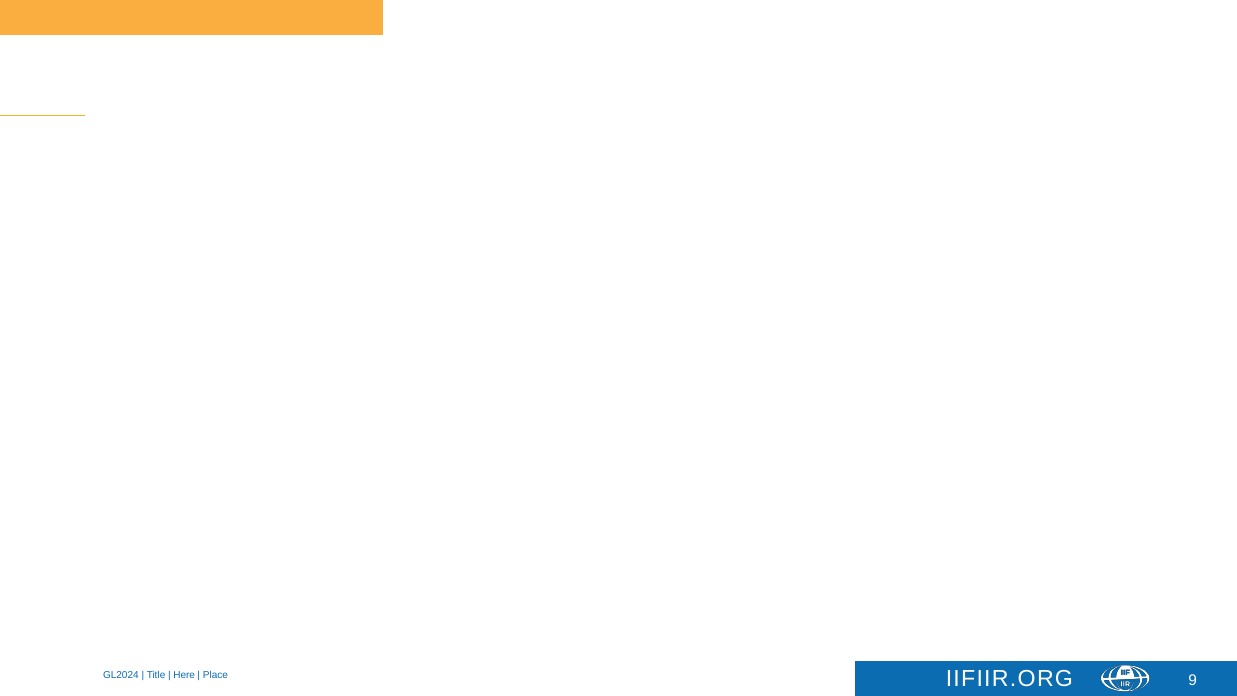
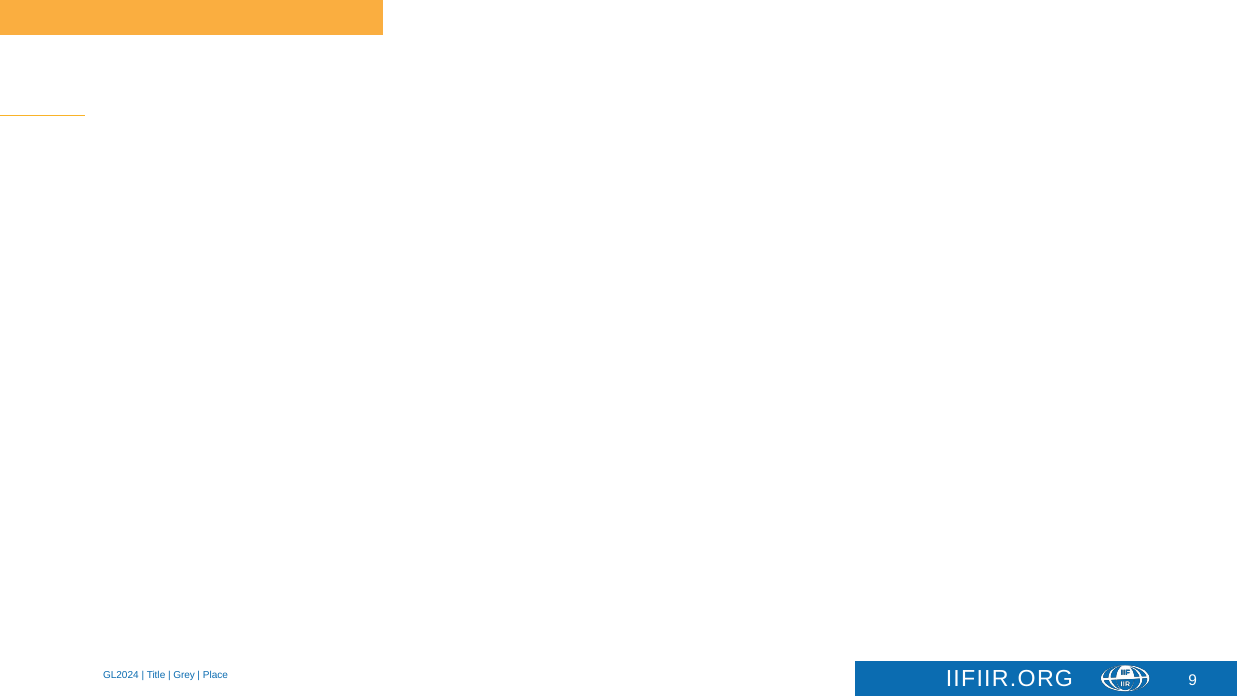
Here: Here -> Grey (184, 675)
